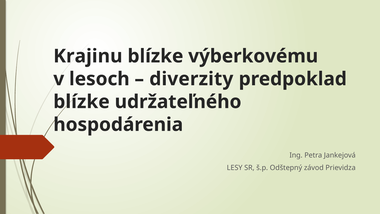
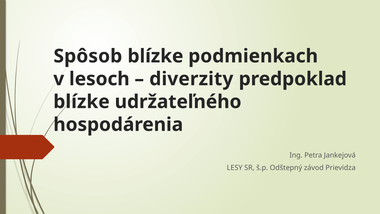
Krajinu: Krajinu -> Spôsob (88, 56)
výberkovému: výberkovému -> podmienkach (253, 56)
